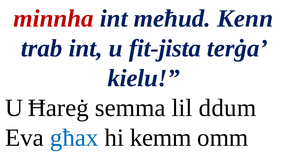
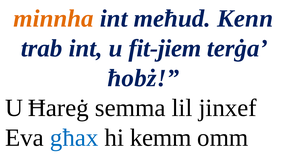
minnha colour: red -> orange (53, 19)
fit-jista: fit-jista -> fit-jiem (165, 48)
kielu: kielu -> ħobż (143, 78)
ddum: ddum -> jinxef (228, 108)
